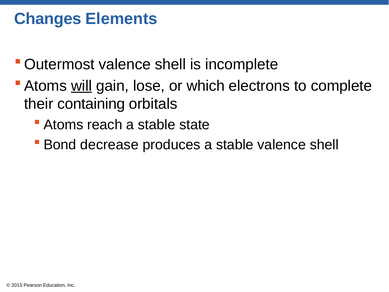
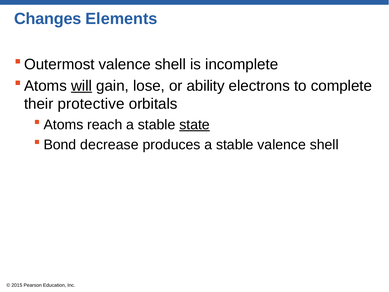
which: which -> ability (206, 86)
containing: containing -> protective (91, 104)
state underline: none -> present (195, 125)
